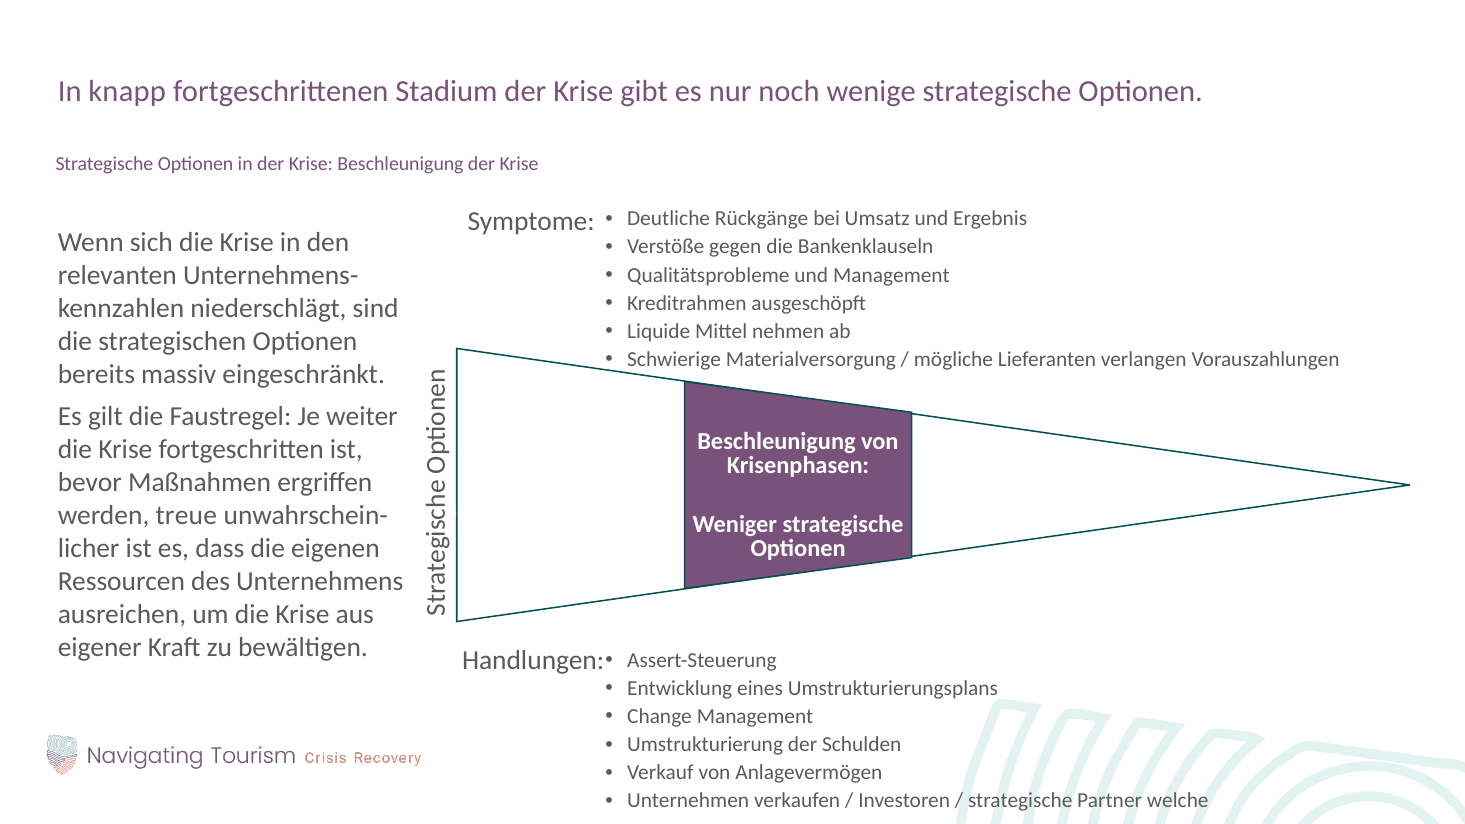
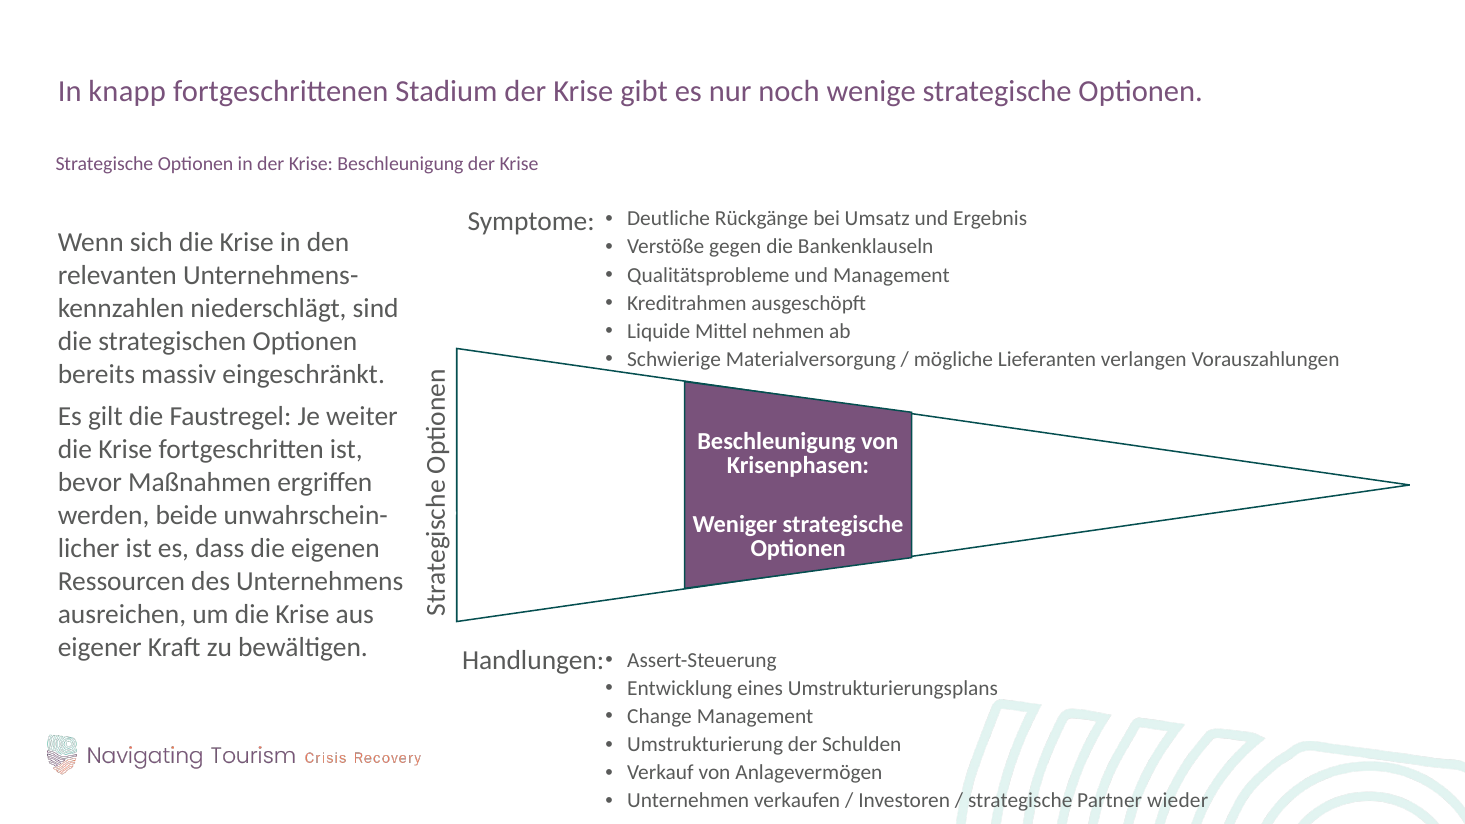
treue: treue -> beide (186, 516)
welche: welche -> wieder (1178, 801)
